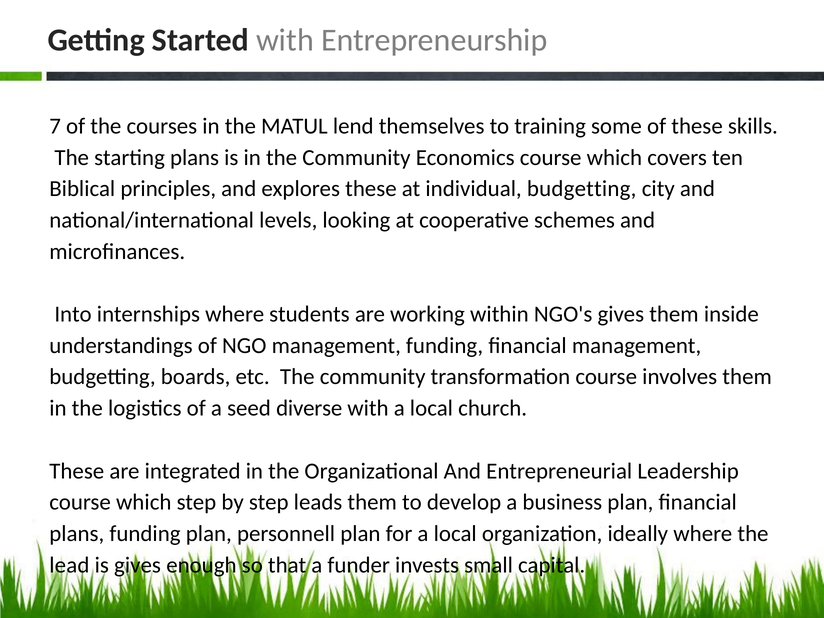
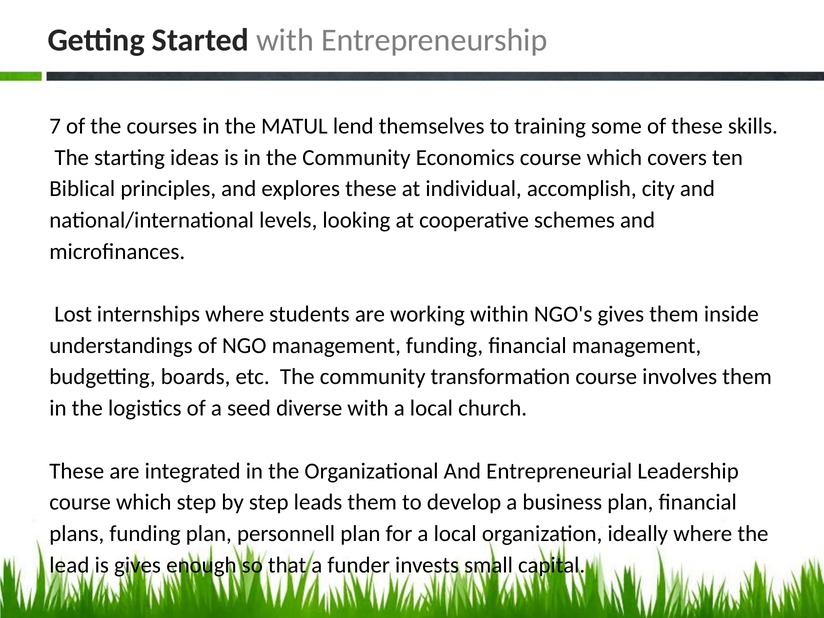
starting plans: plans -> ideas (194, 158)
individual budgetting: budgetting -> accomplish (582, 189)
Into: Into -> Lost (73, 314)
